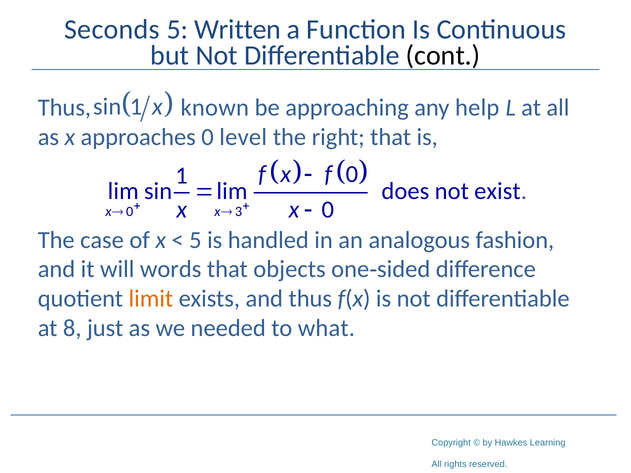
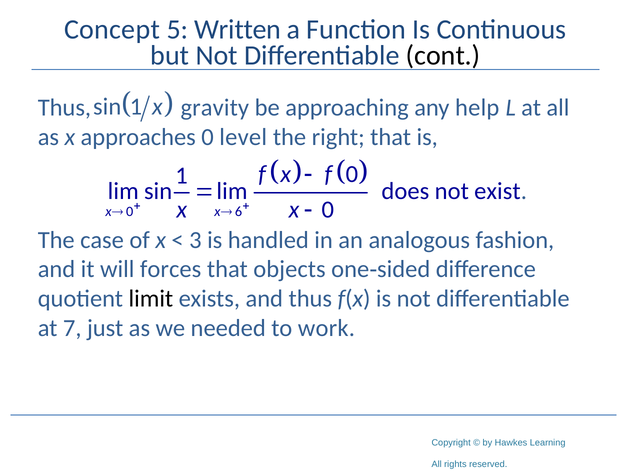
Seconds: Seconds -> Concept (112, 29)
known: known -> gravity (215, 108)
3: 3 -> 6 (239, 212)
5: 5 -> 3 (195, 240)
words: words -> forces (171, 270)
limit colour: orange -> black (151, 299)
8: 8 -> 7 (72, 328)
what: what -> work (326, 328)
